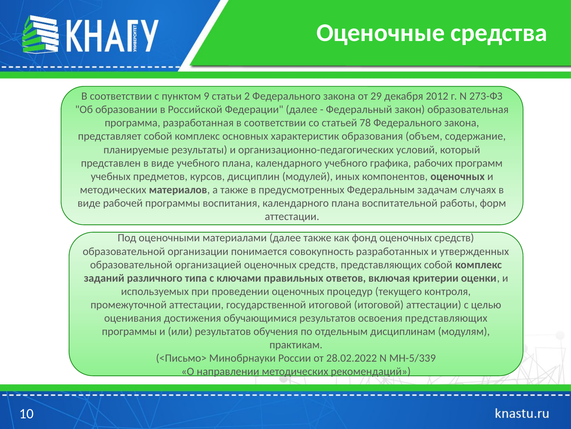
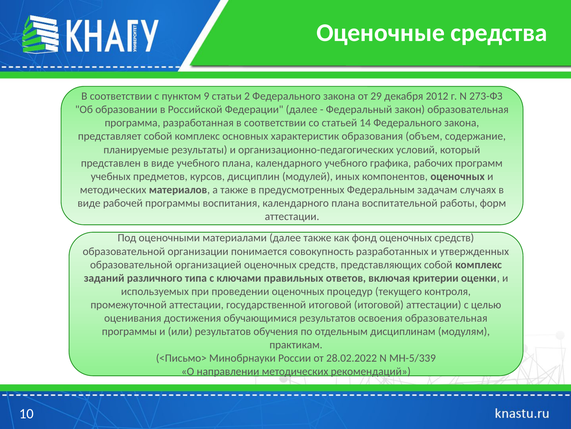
78: 78 -> 14 (365, 123)
освоения представляющих: представляющих -> образовательная (446, 318)
